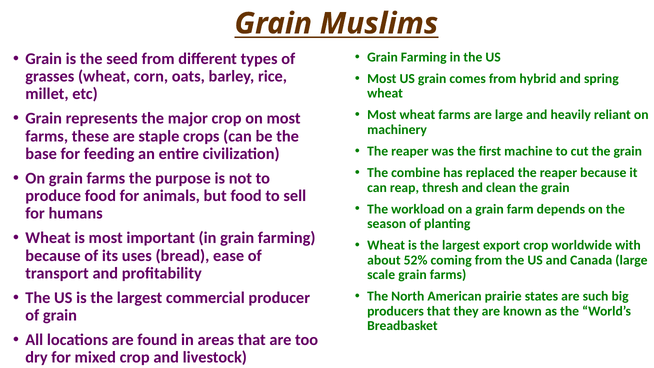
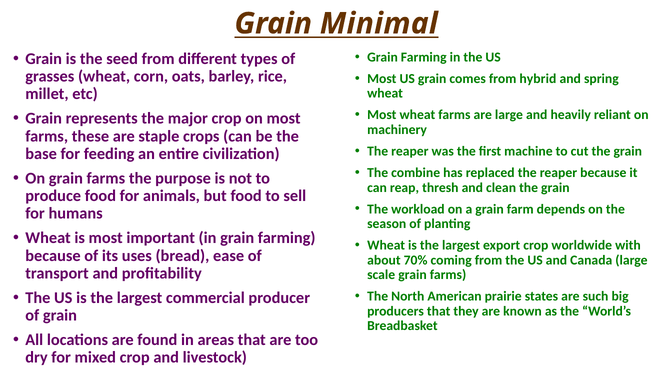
Muslims: Muslims -> Minimal (379, 24)
52%: 52% -> 70% (416, 260)
